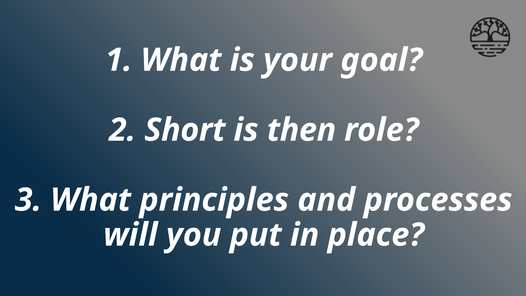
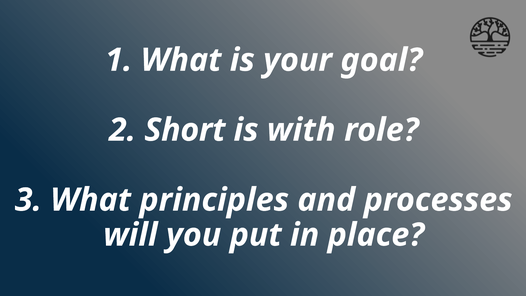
then: then -> with (301, 130)
